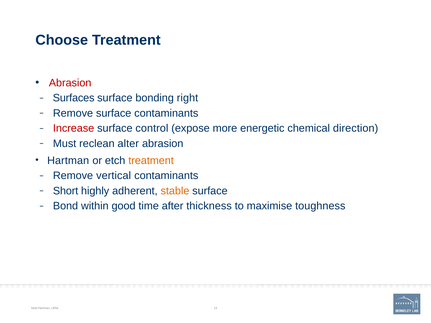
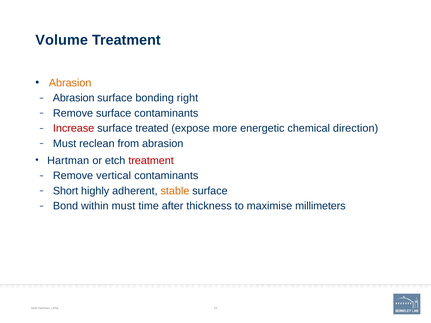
Choose: Choose -> Volume (62, 40)
Abrasion colour: red -> orange (70, 83)
Surfaces: Surfaces -> Abrasion (74, 98)
control: control -> treated (152, 128)
alter: alter -> from (128, 144)
treatment colour: orange -> red (151, 161)
within good: good -> must (123, 206)
toughness: toughness -> millimeters (320, 206)
